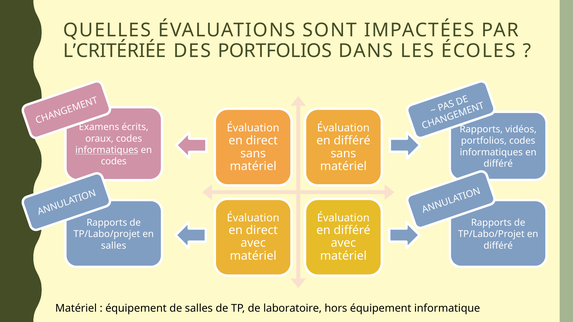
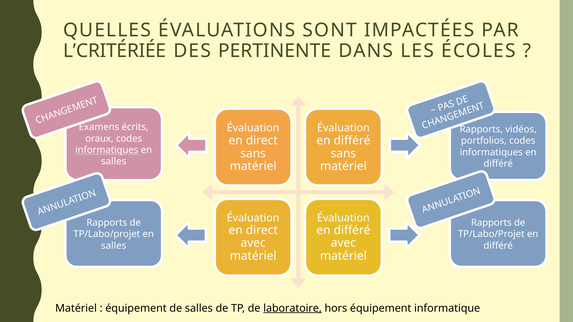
DES PORTFOLIOS: PORTFOLIOS -> PERTINENTE (275, 51)
codes: codes -> salles (114, 162)
laboratoire underline: none -> present (293, 308)
